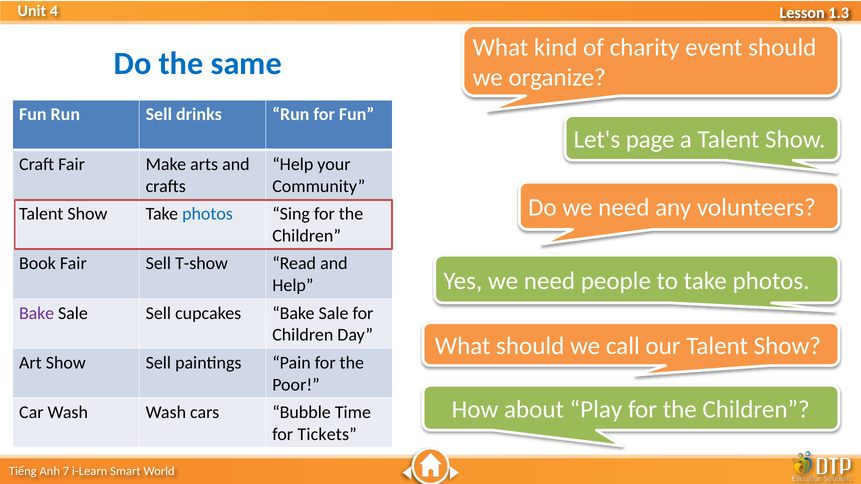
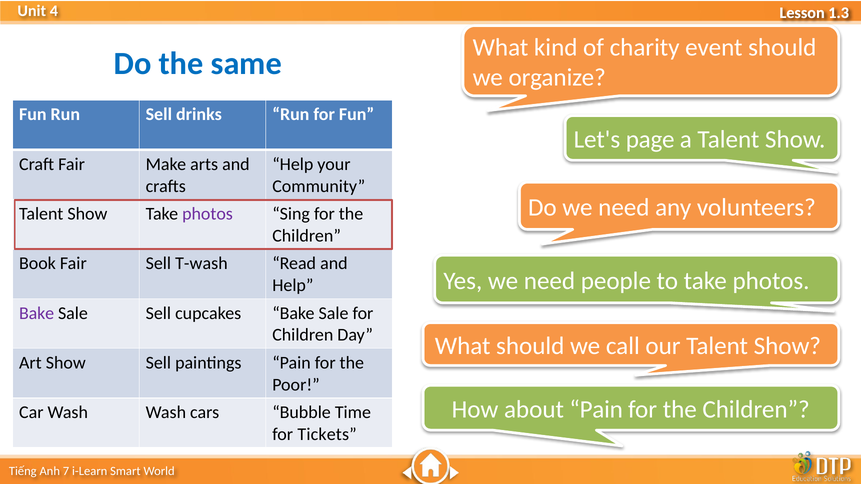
photos colour: blue -> purple (208, 214)
T-show: T-show -> T-wash (201, 264)
about Play: Play -> Pain (596, 410)
